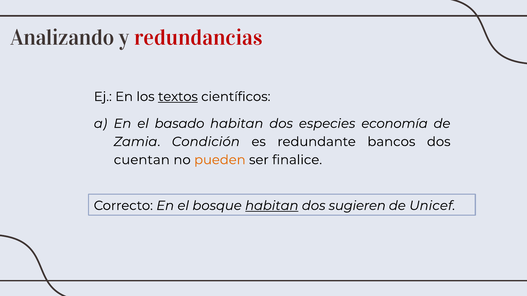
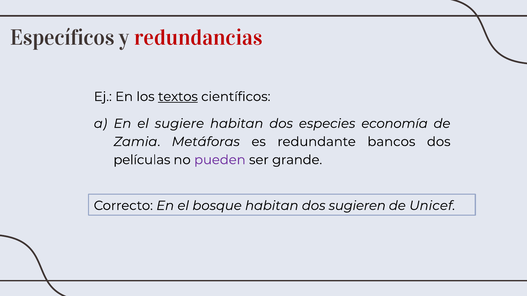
Analizando: Analizando -> Específicos (62, 38)
basado: basado -> sugiere (179, 124)
Condición: Condición -> Metáforas (206, 142)
cuentan: cuentan -> películas (142, 160)
pueden colour: orange -> purple (220, 160)
finalice: finalice -> grande (297, 160)
habitan underline: present -> none (272, 206)
